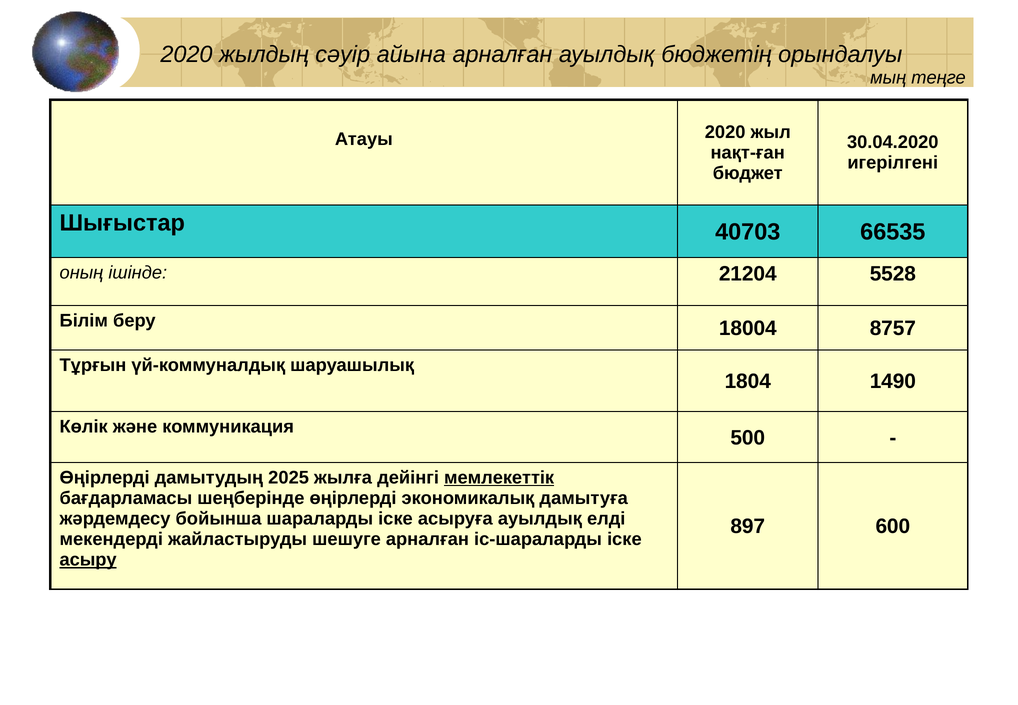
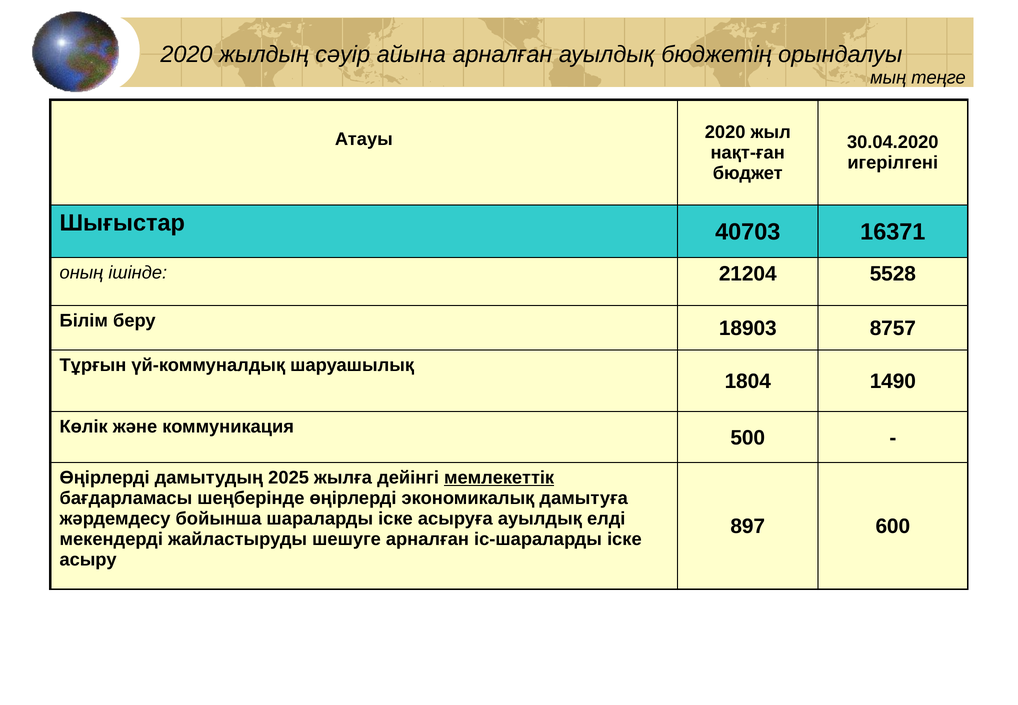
66535: 66535 -> 16371 (893, 232)
18004: 18004 -> 18903 (748, 328)
асыру underline: present -> none (88, 560)
